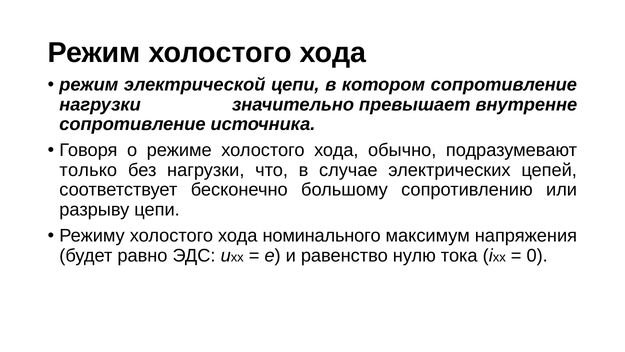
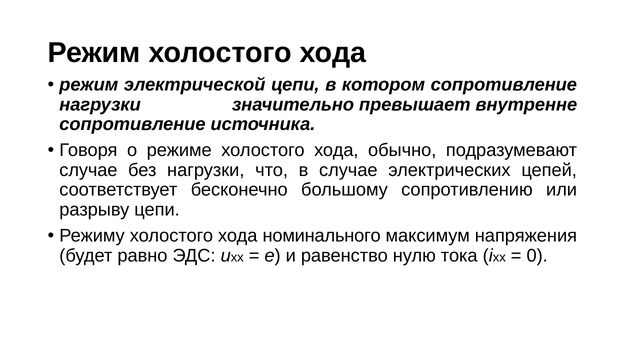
только: только -> случае (88, 170)
